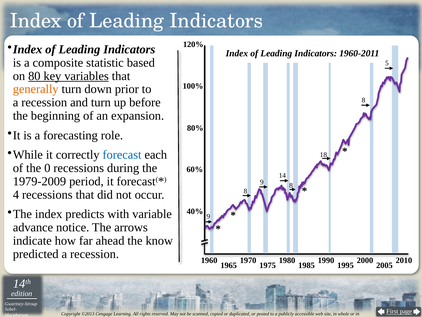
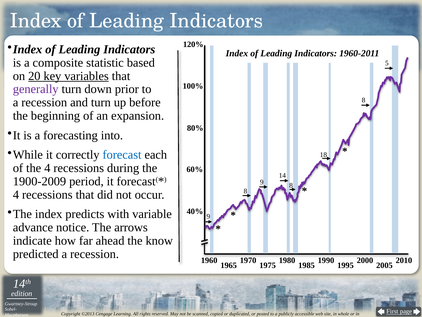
80: 80 -> 20 (34, 76)
generally colour: orange -> purple (36, 89)
role: role -> into (112, 135)
the 0: 0 -> 4 (47, 168)
1979-2009: 1979-2009 -> 1900-2009 (39, 181)
